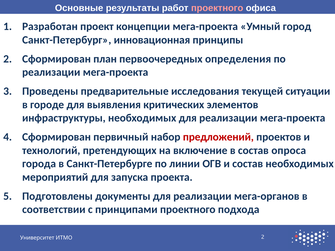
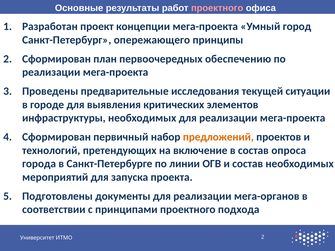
инновационная: инновационная -> опережающего (152, 40)
определения: определения -> обеспечению (238, 59)
предложений colour: red -> orange (218, 137)
